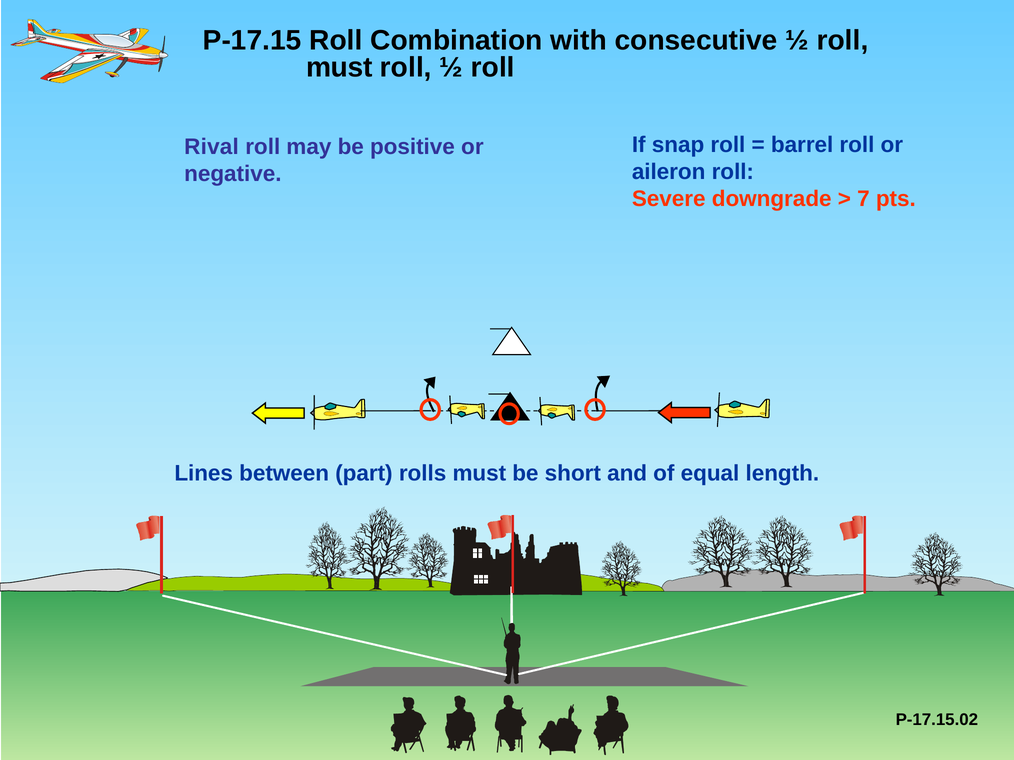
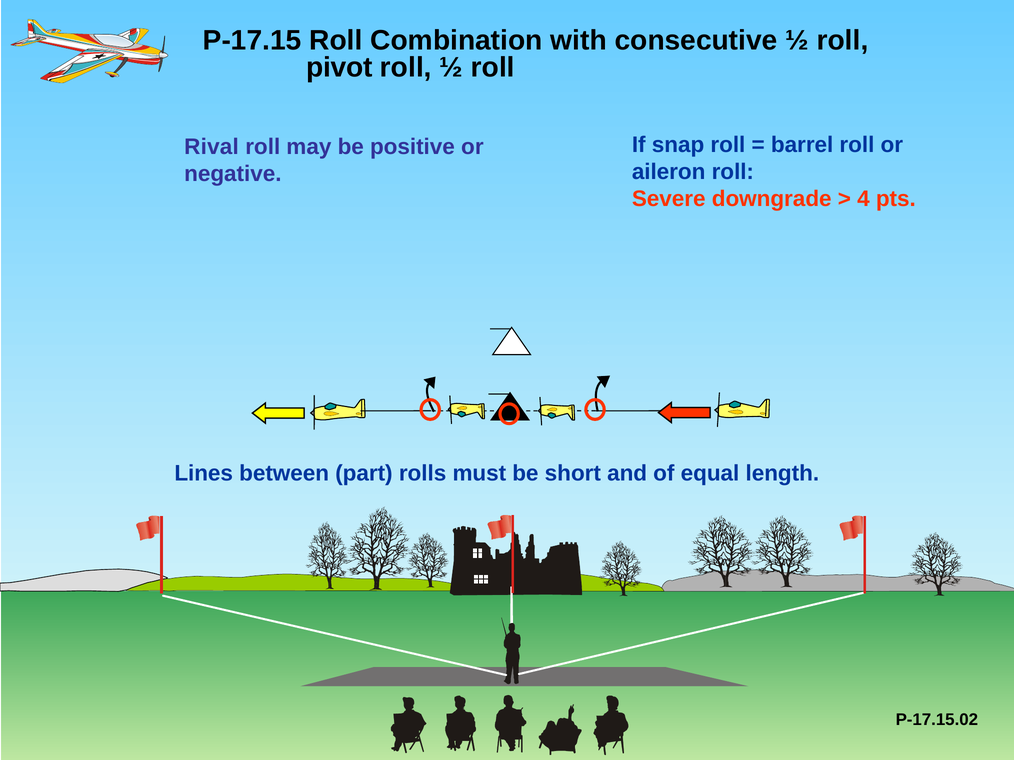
must: must -> pivot (339, 68)
7: 7 -> 4 (863, 199)
